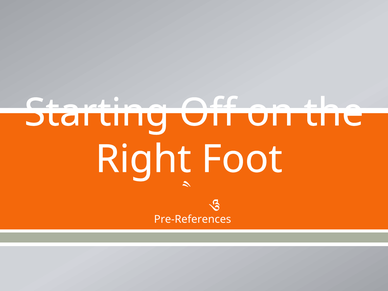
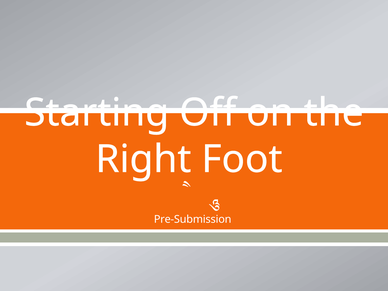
Pre-References: Pre-References -> Pre-Submission (193, 219)
